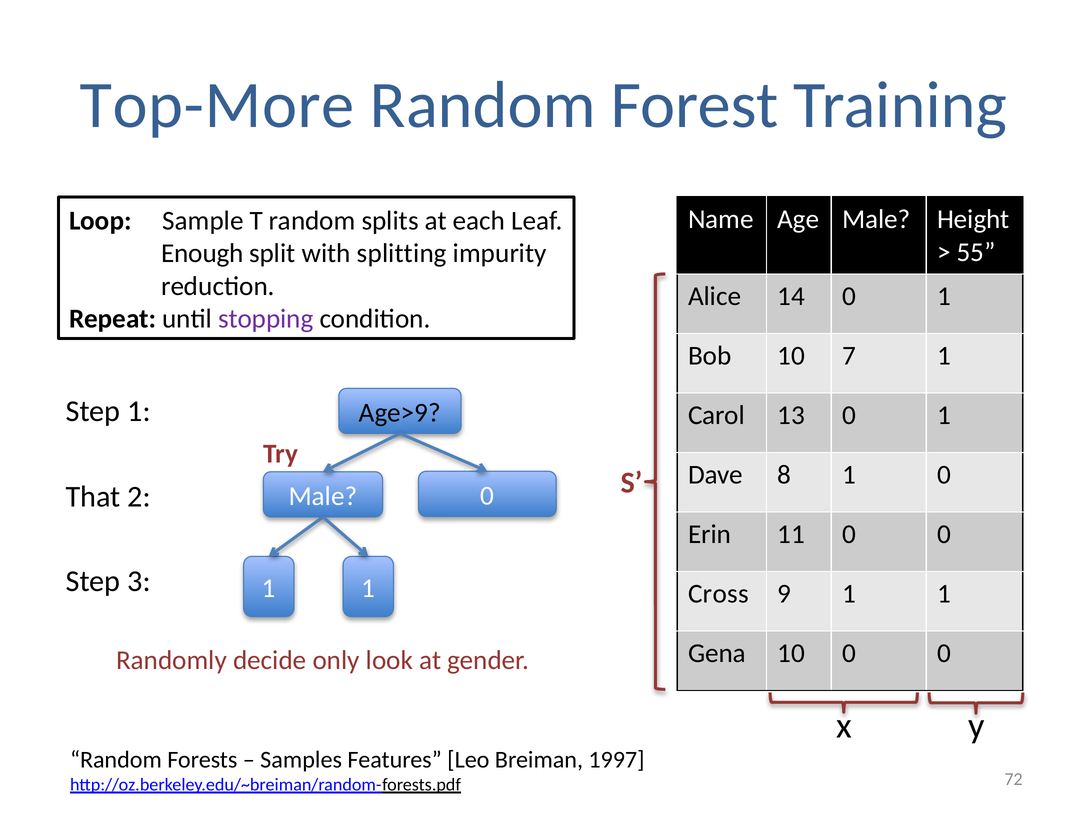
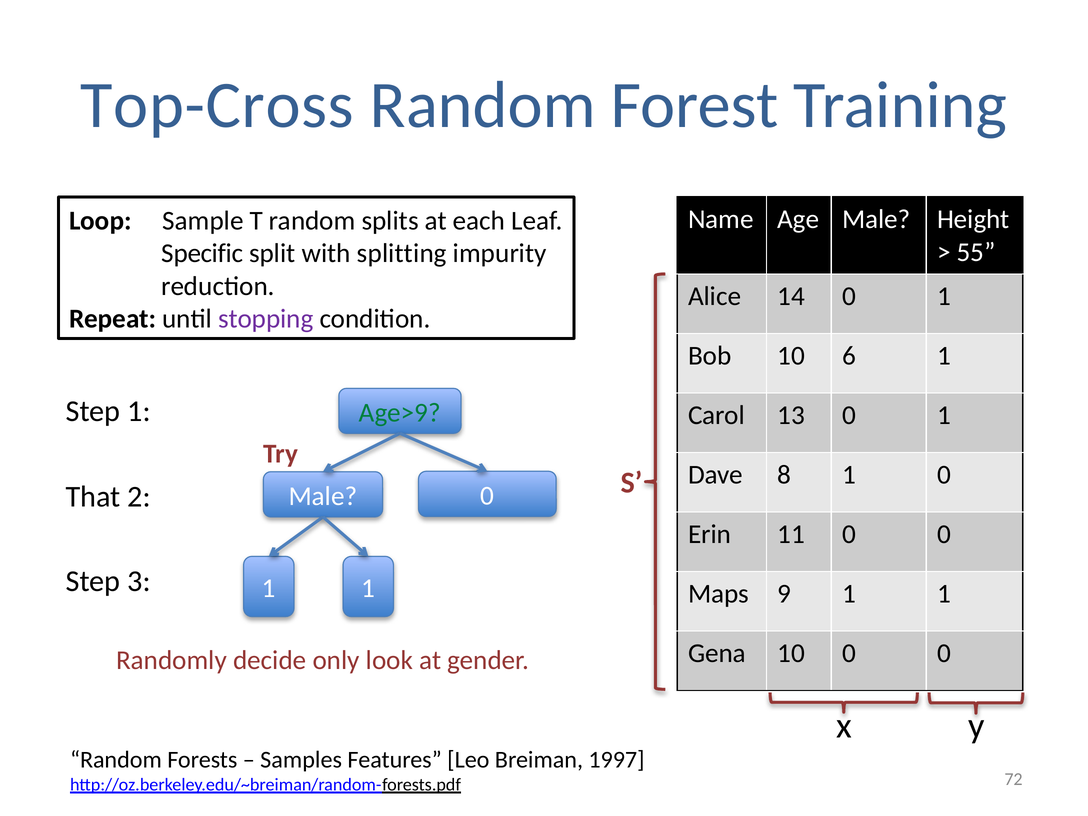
Top-More: Top-More -> Top-Cross (217, 105)
Enough: Enough -> Specific (202, 253)
7: 7 -> 6 (849, 356)
Age>9 colour: black -> green (400, 413)
Cross: Cross -> Maps (719, 594)
